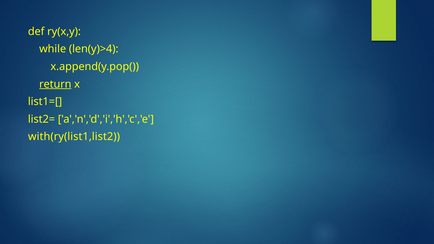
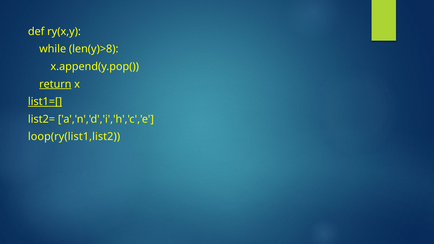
len(y)>4: len(y)>4 -> len(y)>8 (94, 49)
list1=[ underline: none -> present (45, 102)
with(ry(list1,list2: with(ry(list1,list2 -> loop(ry(list1,list2 (74, 137)
